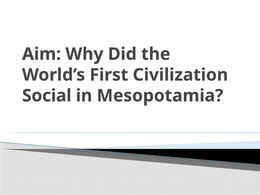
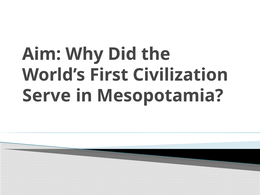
Social: Social -> Serve (47, 96)
